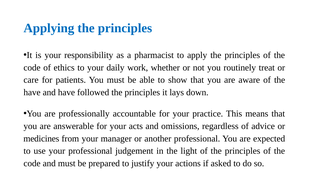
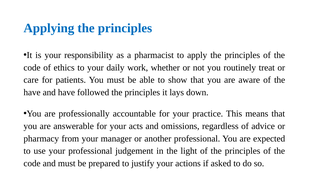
medicines: medicines -> pharmacy (41, 138)
